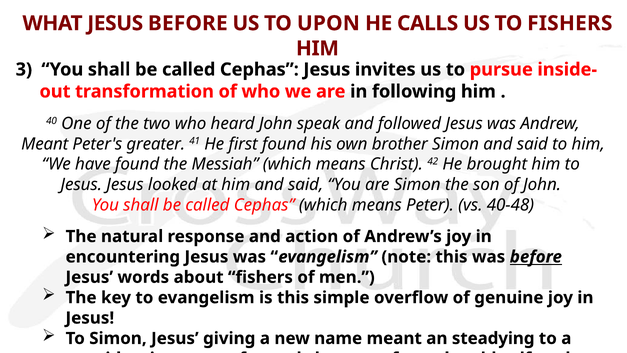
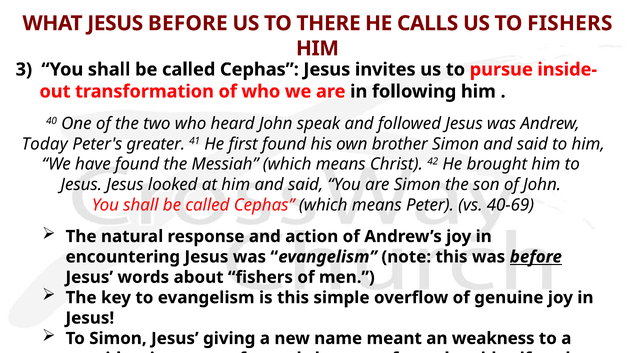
UPON: UPON -> THERE (329, 23)
Meant: Meant -> Today (45, 144)
40-48: 40-48 -> 40-69 (510, 205)
steadying: steadying -> weakness (493, 338)
